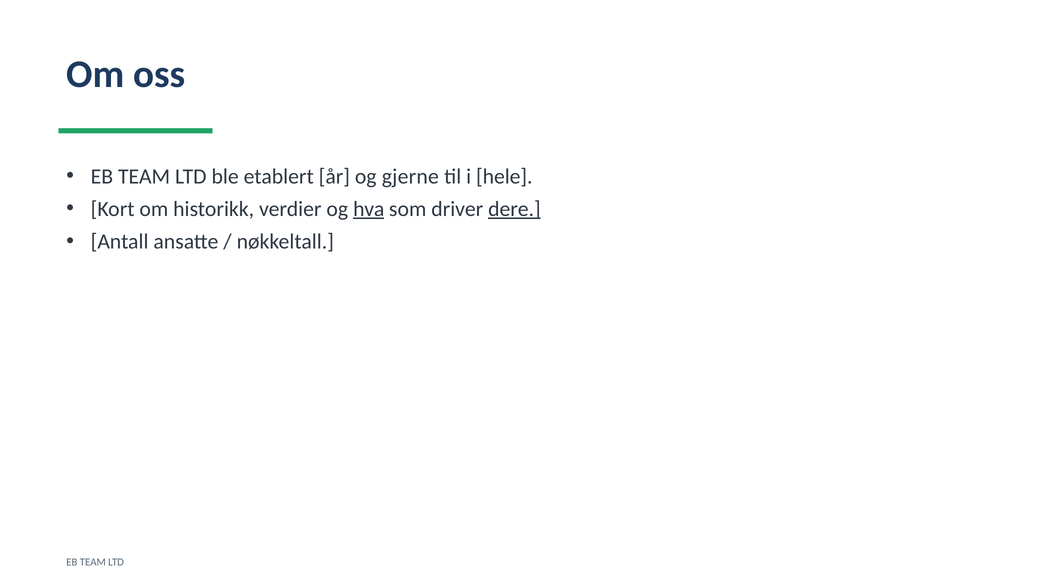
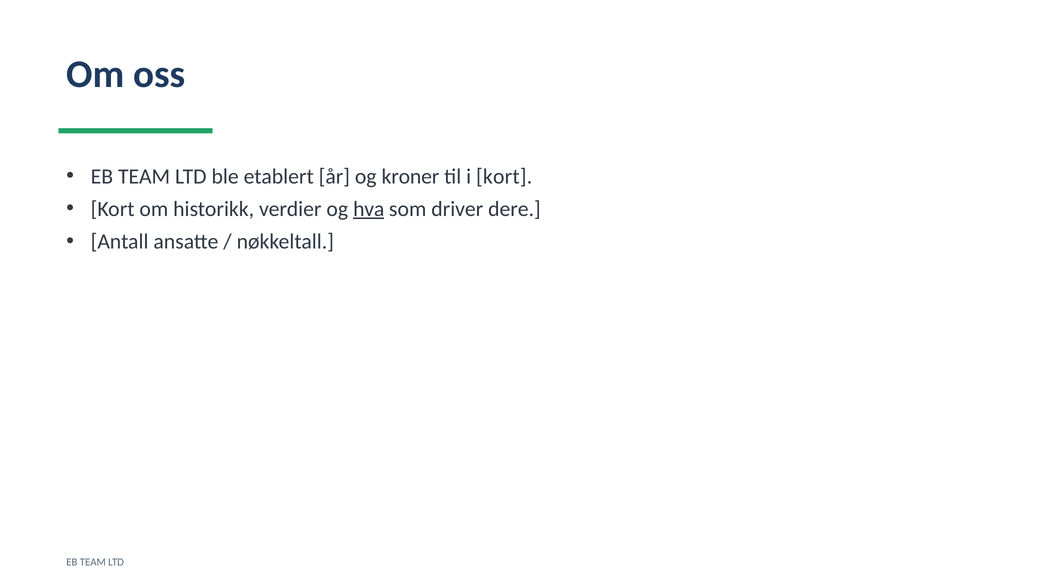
gjerne: gjerne -> kroner (411, 176)
i hele: hele -> kort (504, 176)
dere underline: present -> none (514, 209)
